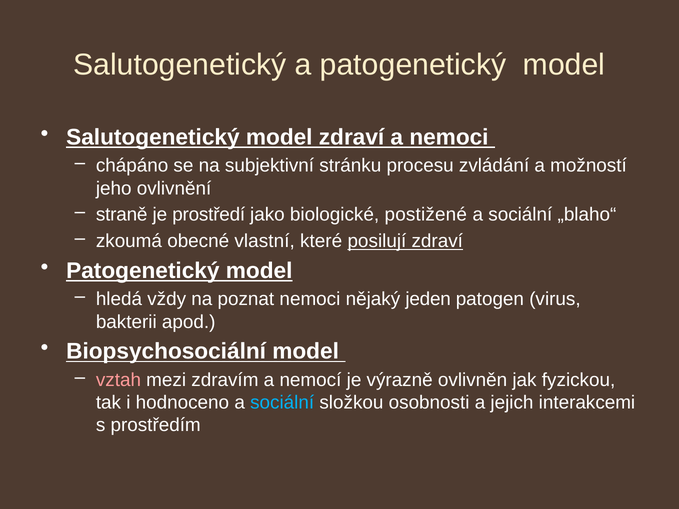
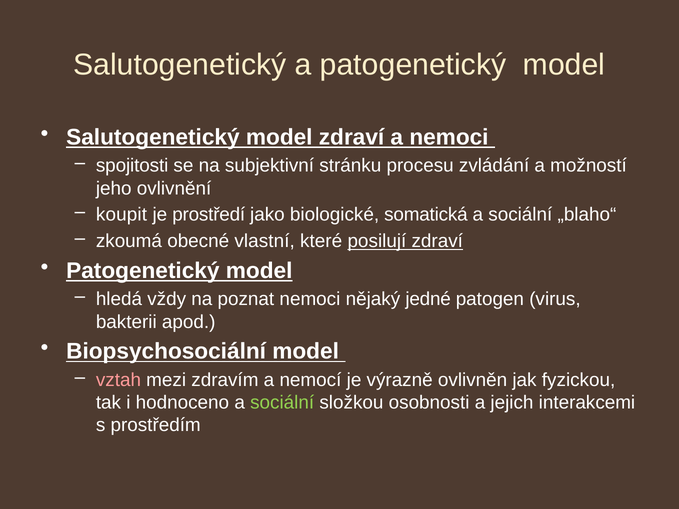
chápáno: chápáno -> spojitosti (132, 166)
straně: straně -> koupit (121, 215)
postižené: postižené -> somatická (426, 215)
jeden: jeden -> jedné (428, 299)
sociální colour: light blue -> light green (282, 403)
